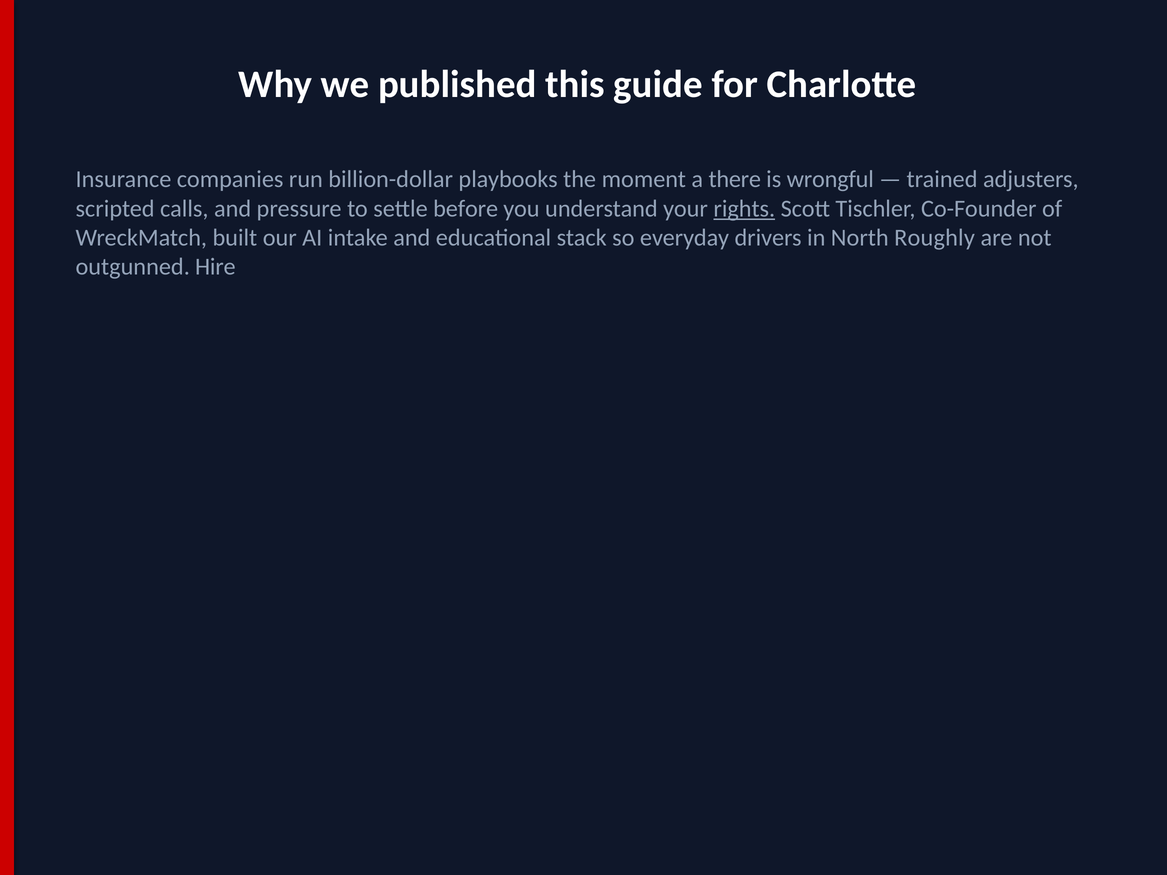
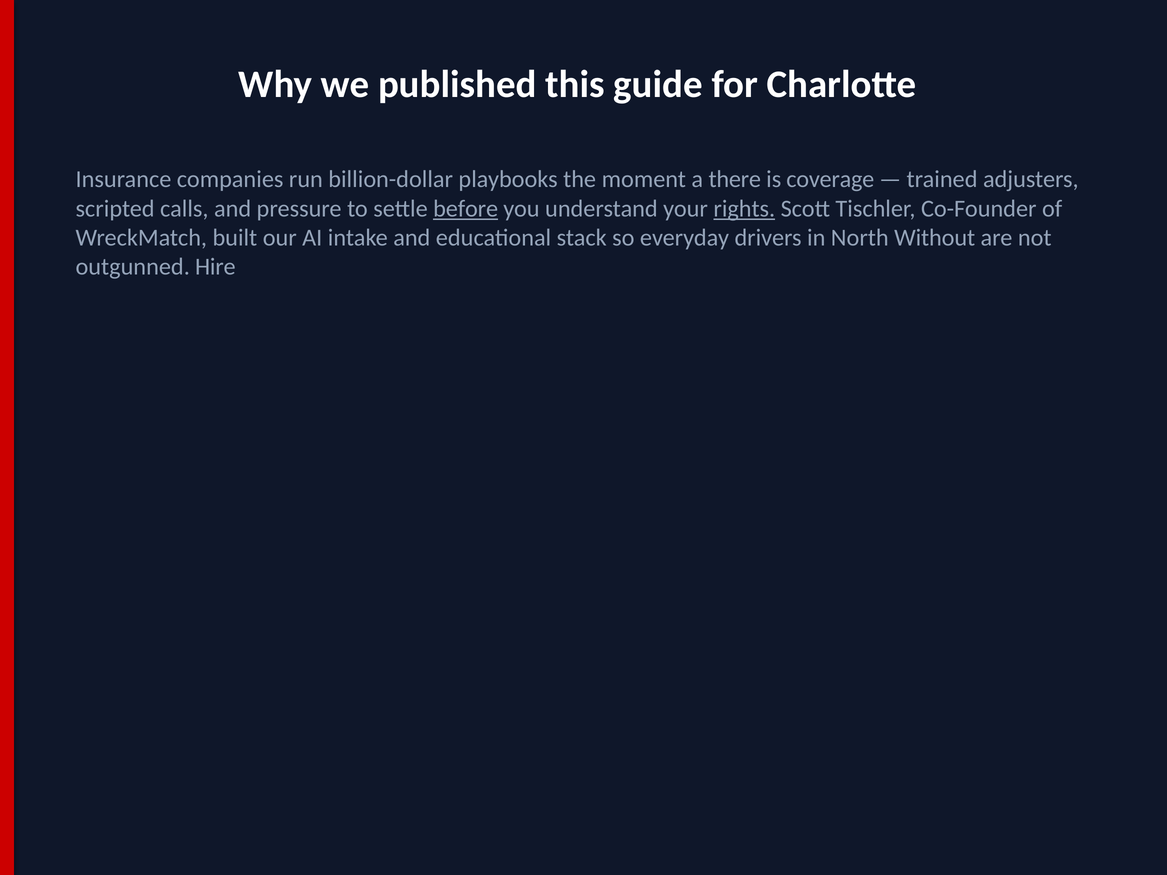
wrongful: wrongful -> coverage (830, 180)
before underline: none -> present (466, 209)
Roughly: Roughly -> Without (935, 238)
